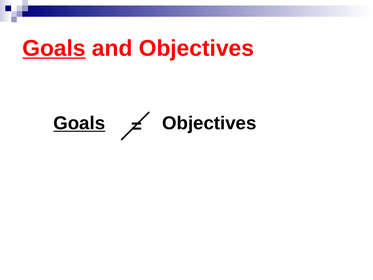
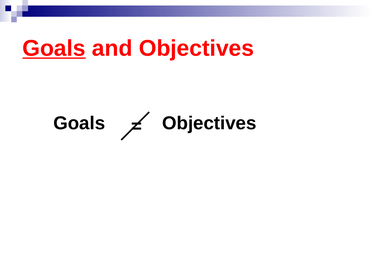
Goals underline: present -> none (79, 123)
